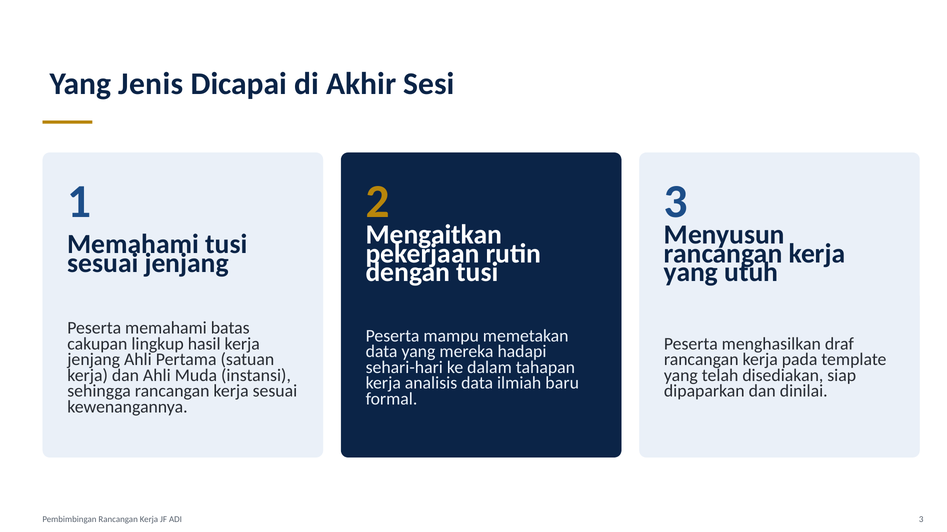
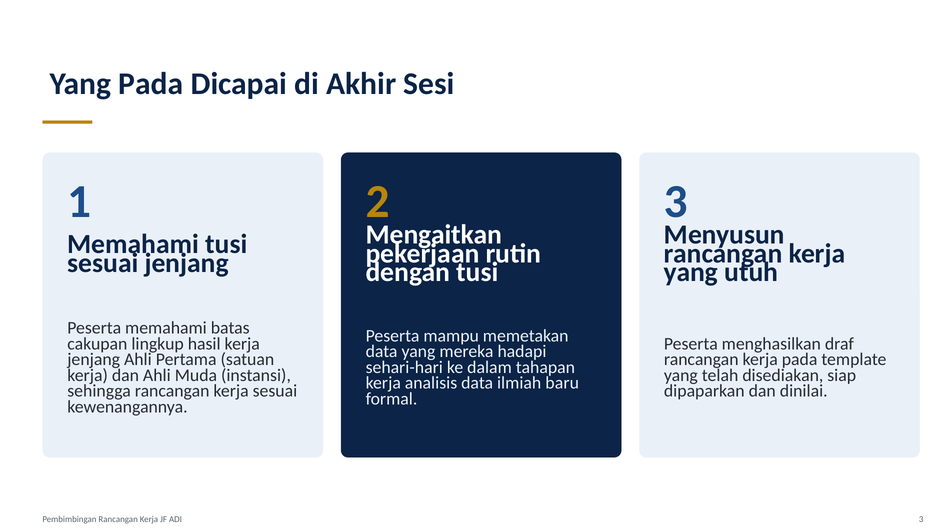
Yang Jenis: Jenis -> Pada (151, 84)
